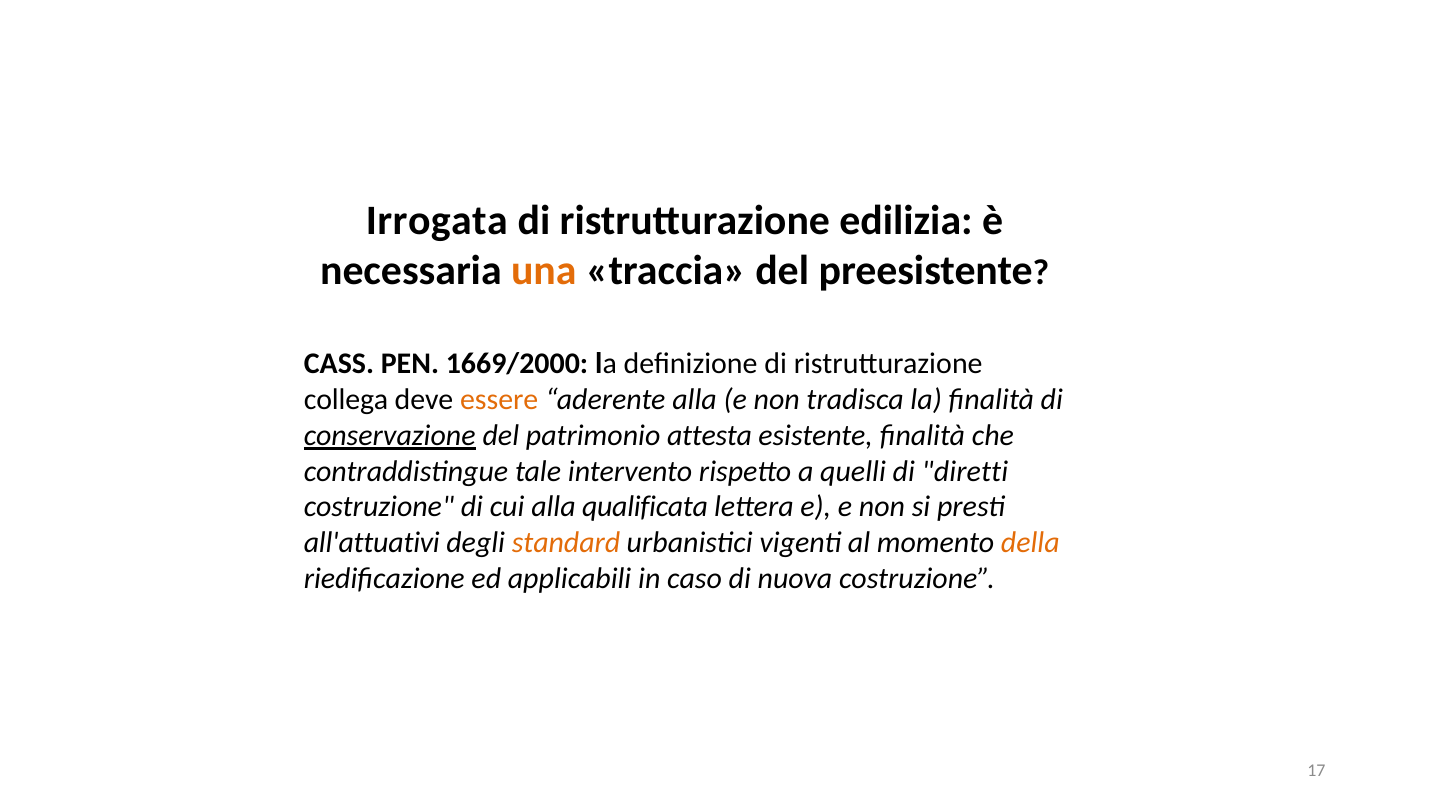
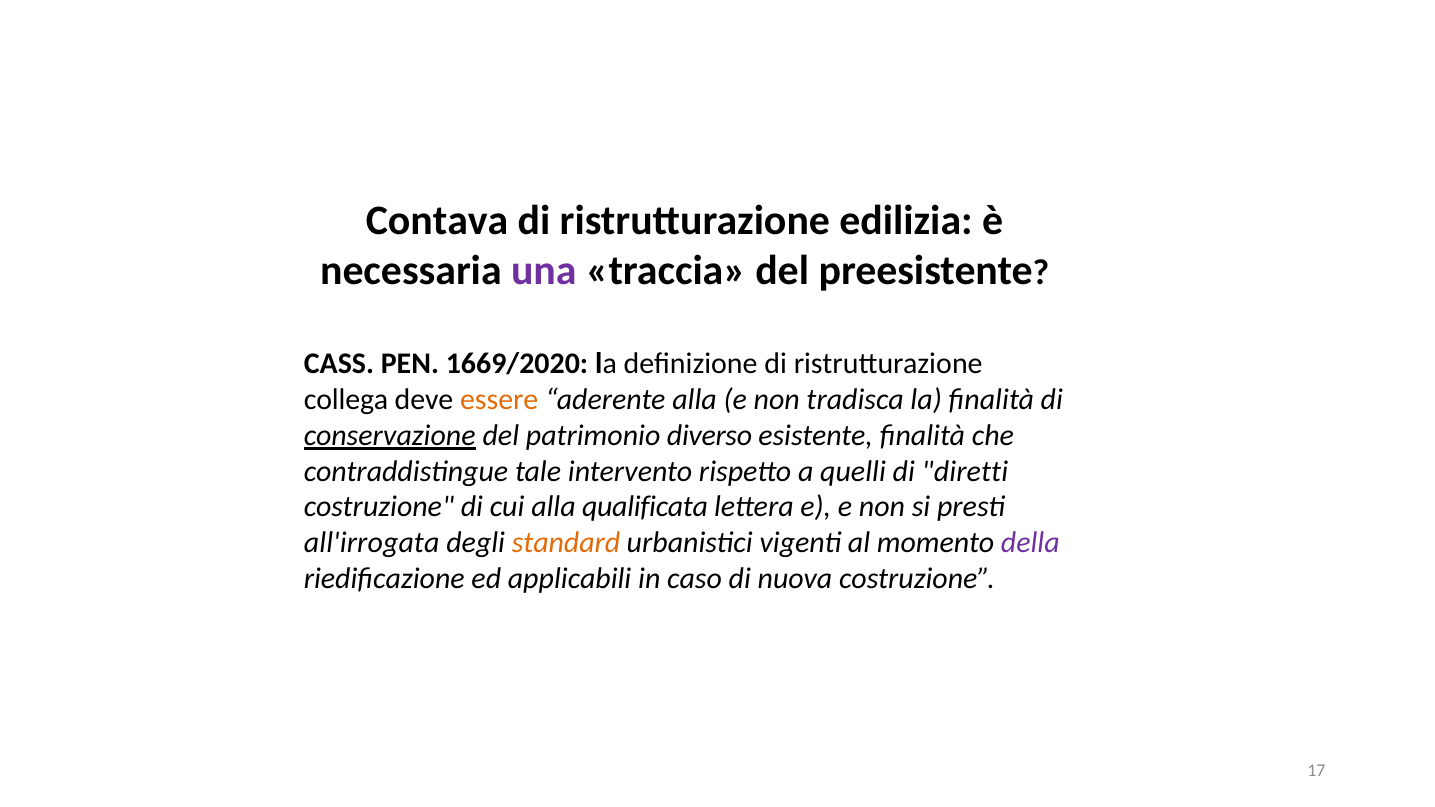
Irrogata: Irrogata -> Contava (437, 221)
una colour: orange -> purple (544, 271)
1669/2000: 1669/2000 -> 1669/2020 (517, 364)
attesta: attesta -> diverso (710, 435)
all'attuativi: all'attuativi -> all'irrogata (372, 543)
della colour: orange -> purple (1030, 543)
